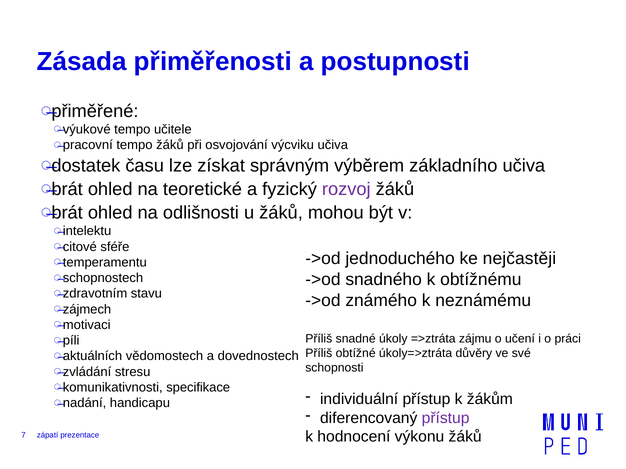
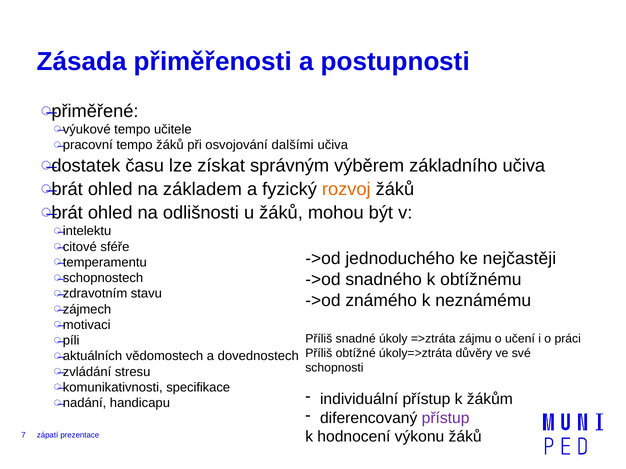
výcviku: výcviku -> dalšími (293, 145)
teoretické: teoretické -> základem (202, 189)
rozvoj colour: purple -> orange (346, 189)
